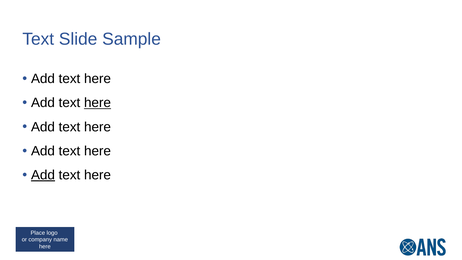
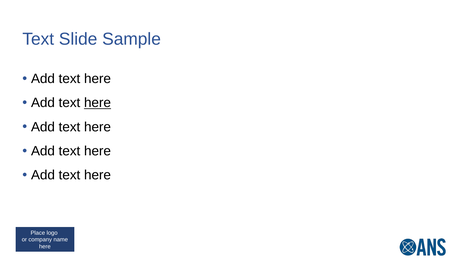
Add underline: present -> none (43, 175)
